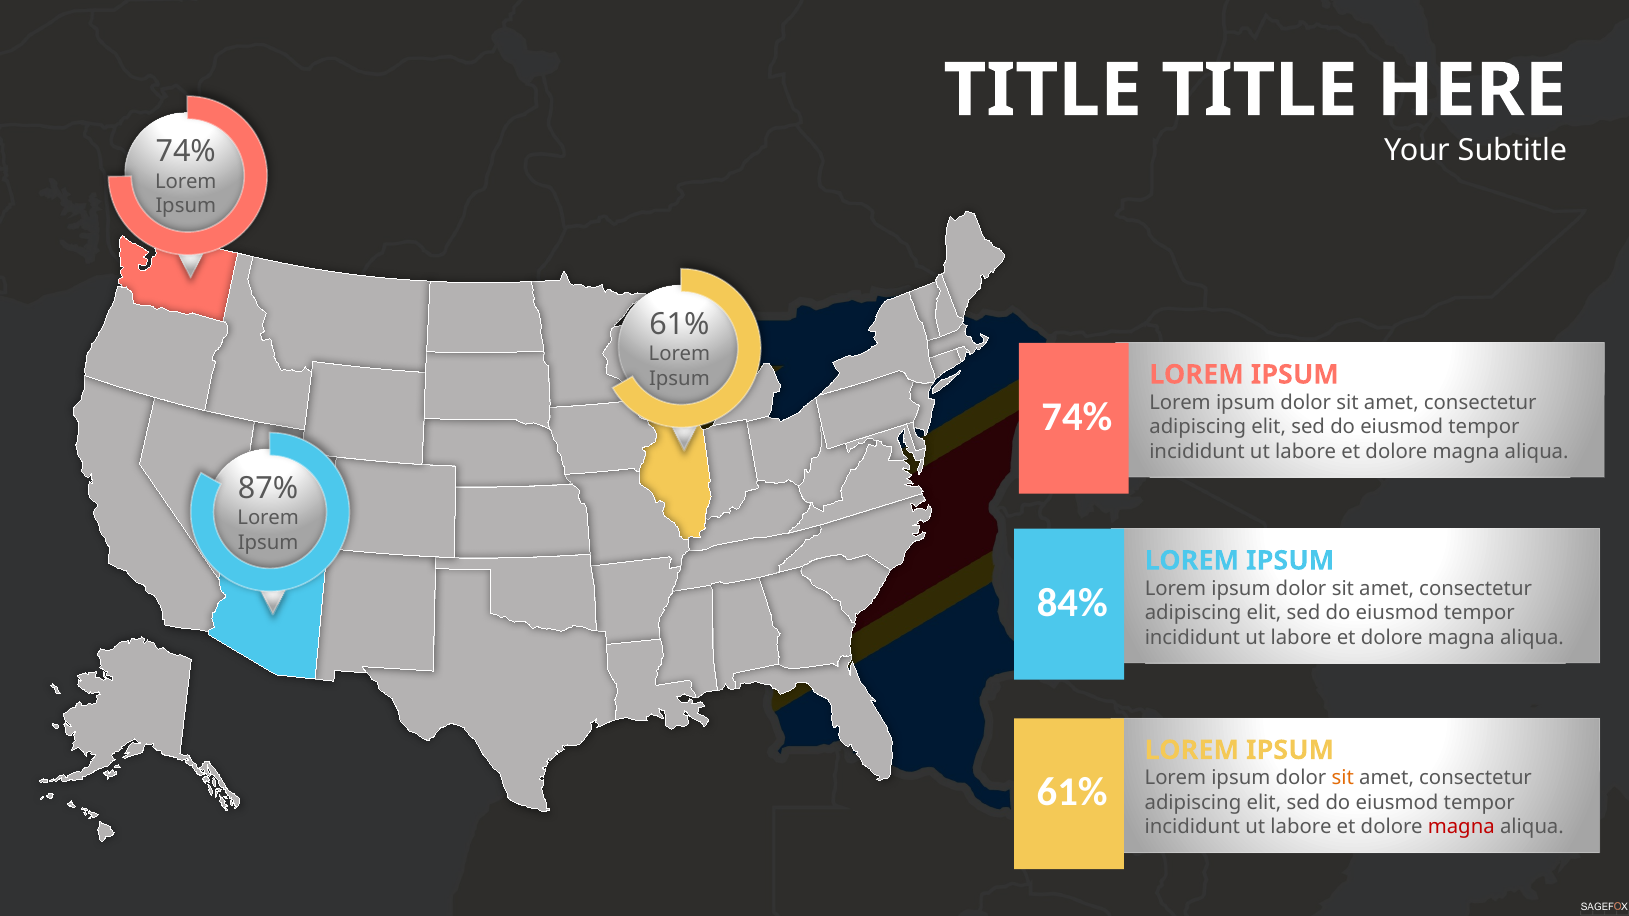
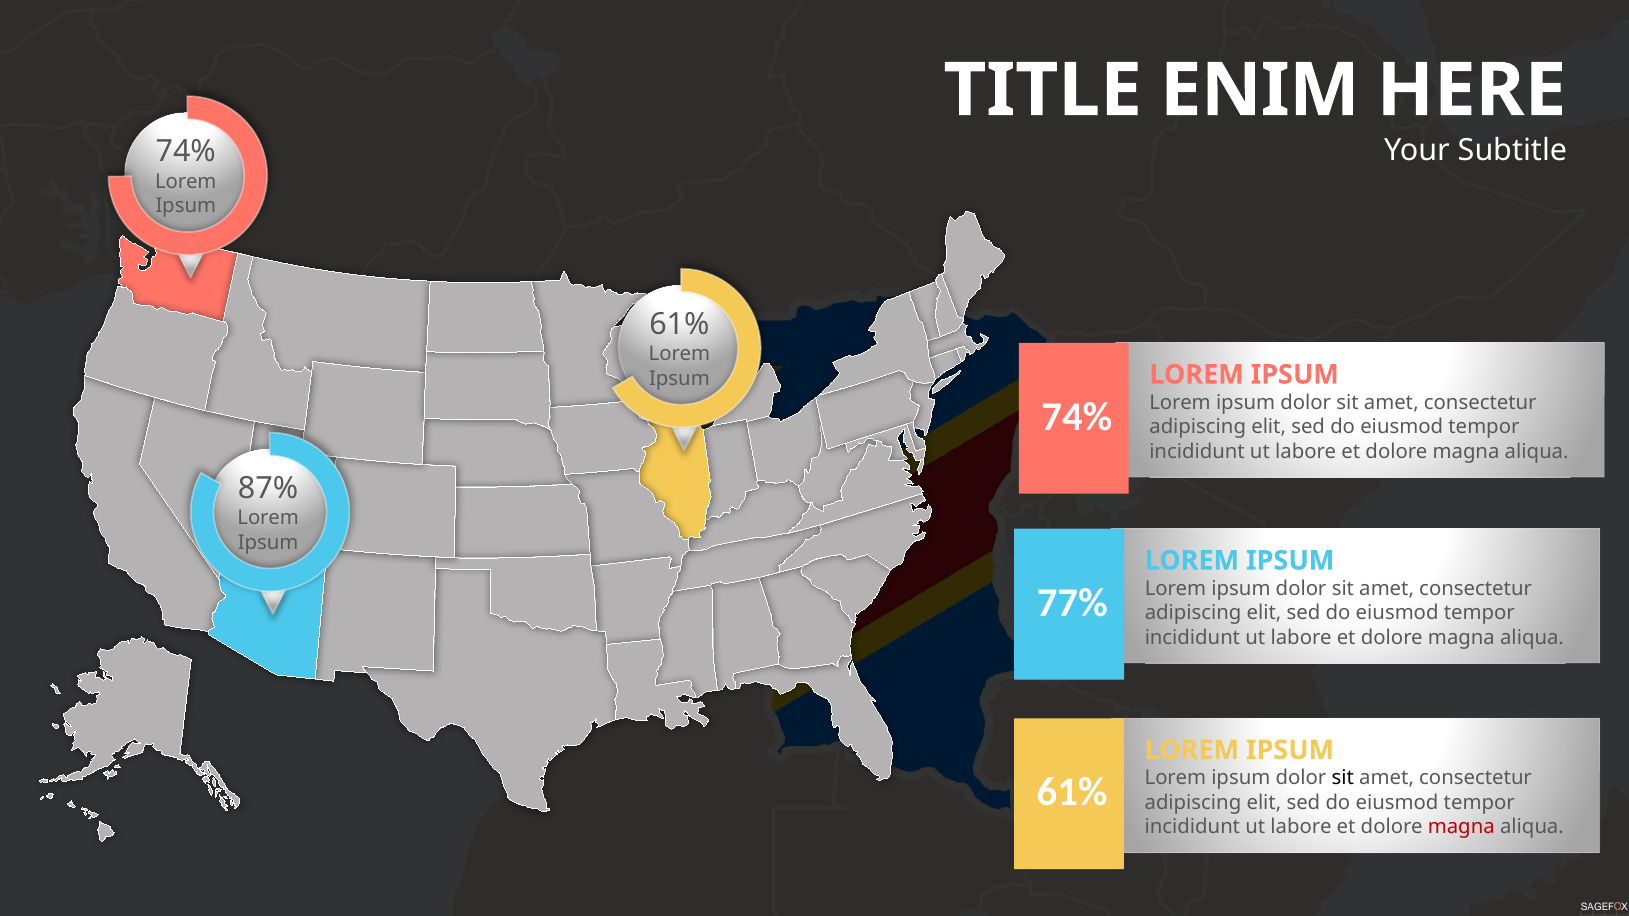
TITLE TITLE: TITLE -> ENIM (1260, 90)
84%: 84% -> 77% (1072, 603)
sit colour: orange -> black (1343, 778)
